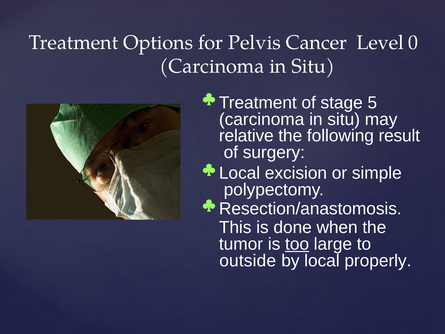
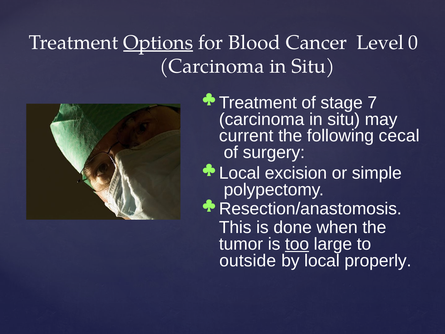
Options underline: none -> present (158, 43)
Pelvis: Pelvis -> Blood (254, 43)
5: 5 -> 7 (372, 103)
relative: relative -> current (246, 136)
result: result -> cecal (399, 136)
